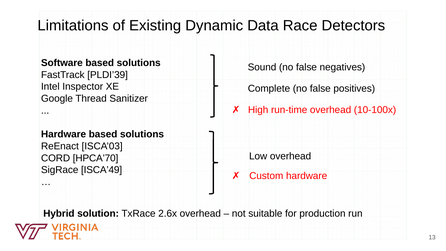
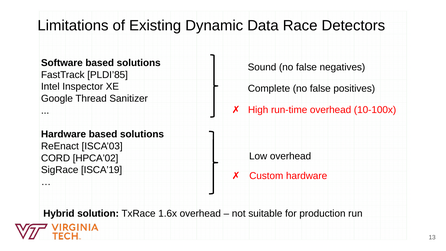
PLDI’39: PLDI’39 -> PLDI’85 (108, 75)
HPCA’70: HPCA’70 -> HPCA’02 (96, 158)
ISCA’49: ISCA’49 -> ISCA’19 (102, 170)
2.6x: 2.6x -> 1.6x (168, 213)
